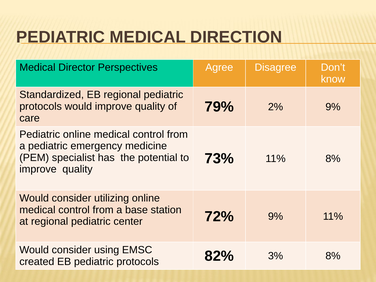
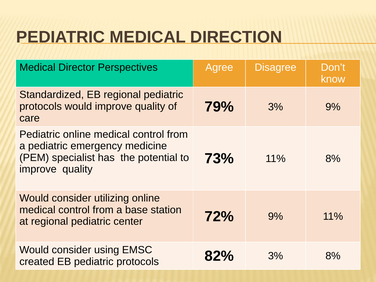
79% 2%: 2% -> 3% (276, 107)
